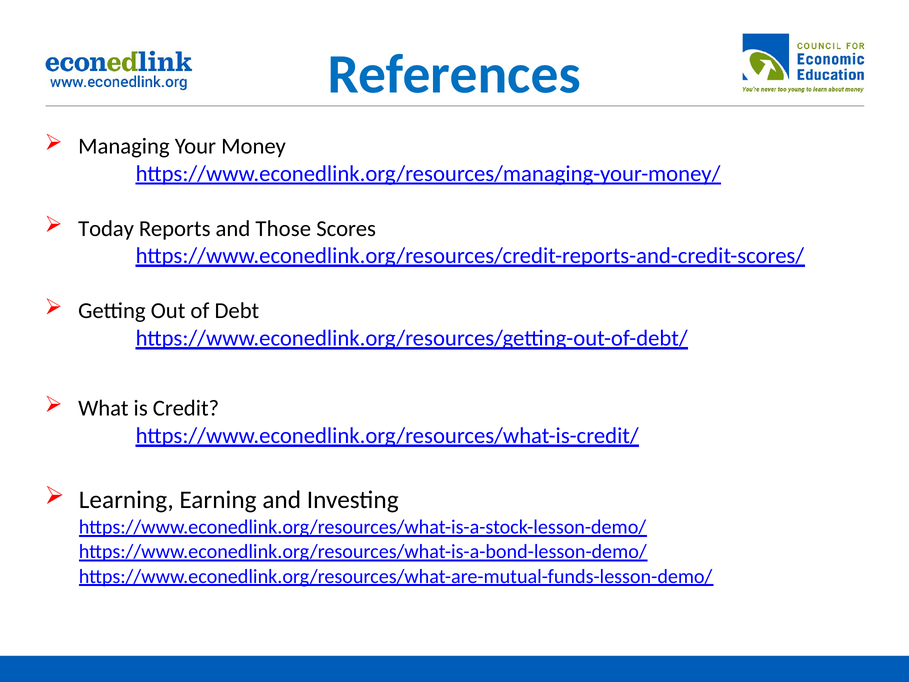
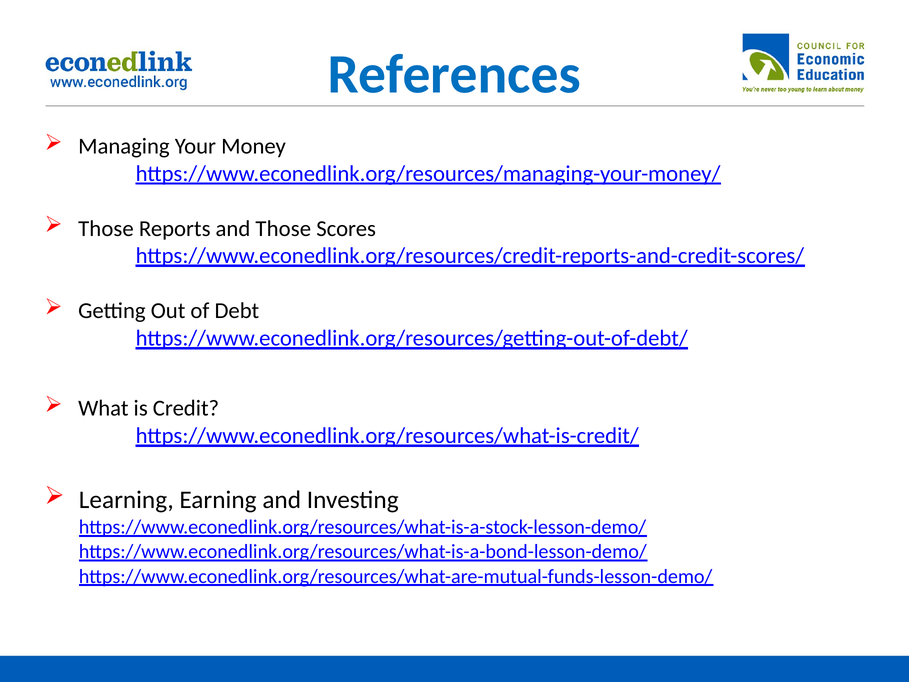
Today: Today -> Those (106, 229)
